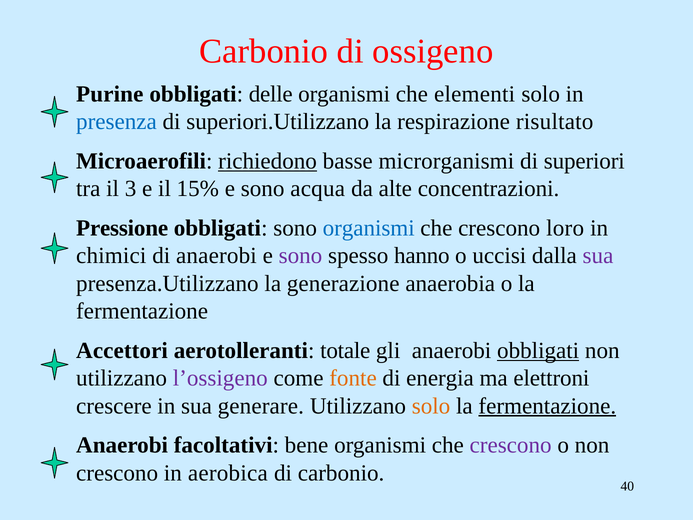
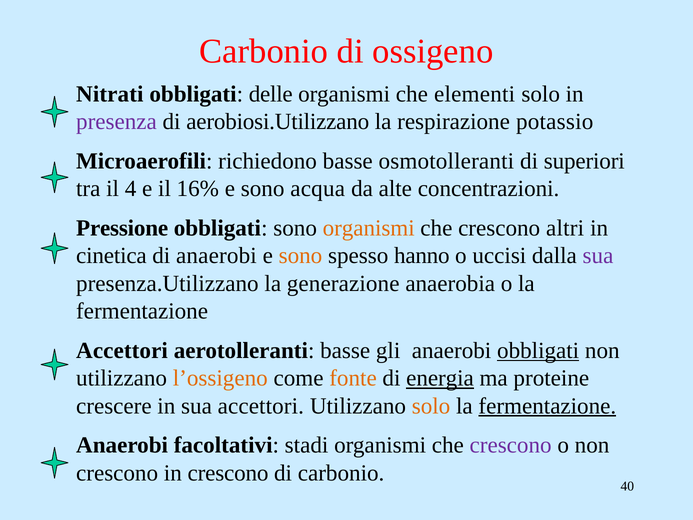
Purine: Purine -> Nitrati (110, 94)
presenza colour: blue -> purple (116, 122)
superiori.Utilizzano: superiori.Utilizzano -> aerobiosi.Utilizzano (278, 122)
risultato: risultato -> potassio (555, 122)
richiedono underline: present -> none (268, 161)
microrganismi: microrganismi -> osmotolleranti (446, 161)
3: 3 -> 4 (131, 189)
15%: 15% -> 16% (198, 189)
organismi colour: blue -> orange (369, 228)
loro: loro -> altri (565, 228)
chimici: chimici -> cinetica (111, 256)
sono colour: purple -> orange (301, 256)
aerotolleranti totale: totale -> basse (345, 350)
l’ossigeno colour: purple -> orange (220, 378)
energia underline: none -> present (440, 378)
elettroni: elettroni -> proteine (551, 378)
sua generare: generare -> accettori (261, 406)
bene: bene -> stadi (307, 445)
in aerobica: aerobica -> crescono (228, 473)
